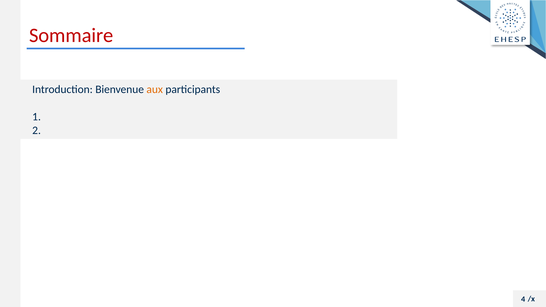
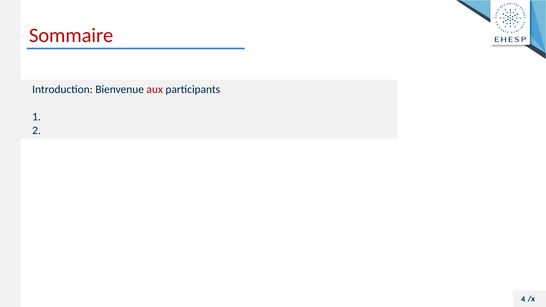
aux colour: orange -> red (155, 89)
